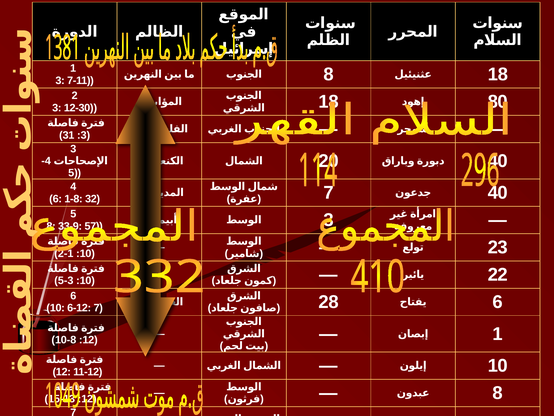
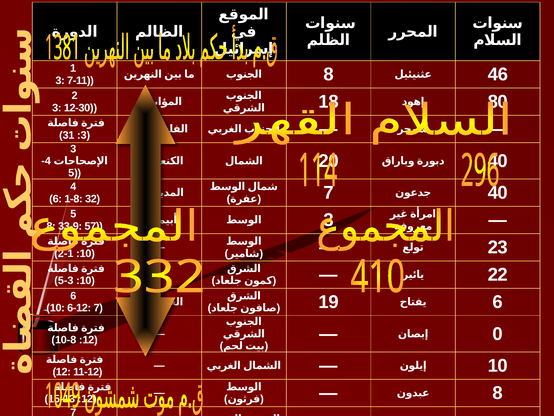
18: 18 -> 46 (498, 74)
28: 28 -> 19 (329, 302)
1: 1 -> 0 (498, 334)
